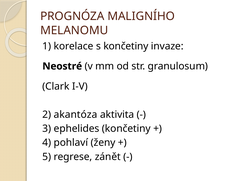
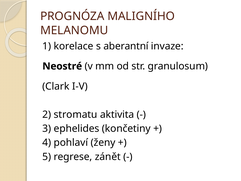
s končetiny: končetiny -> aberantní (126, 46)
akantóza: akantóza -> stromatu (76, 114)
